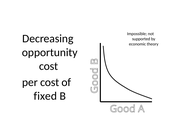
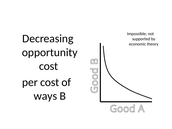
fixed: fixed -> ways (45, 96)
